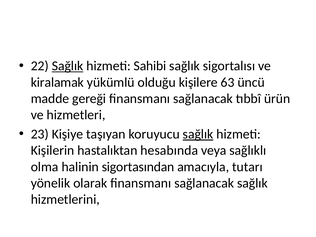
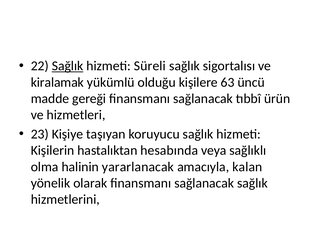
Sahibi: Sahibi -> Süreli (150, 66)
sağlık underline: present -> none (198, 134)
sigortasından: sigortasından -> yararlanacak (138, 167)
tutarı: tutarı -> kalan (247, 167)
